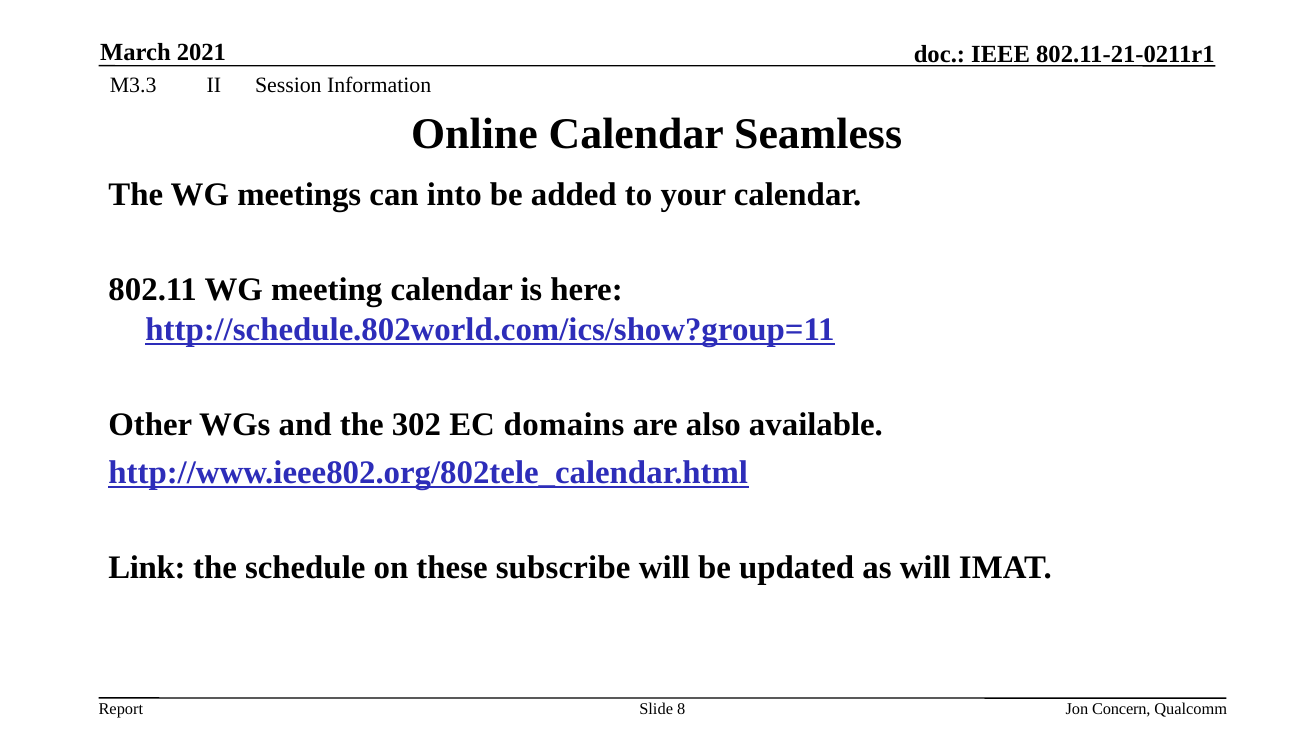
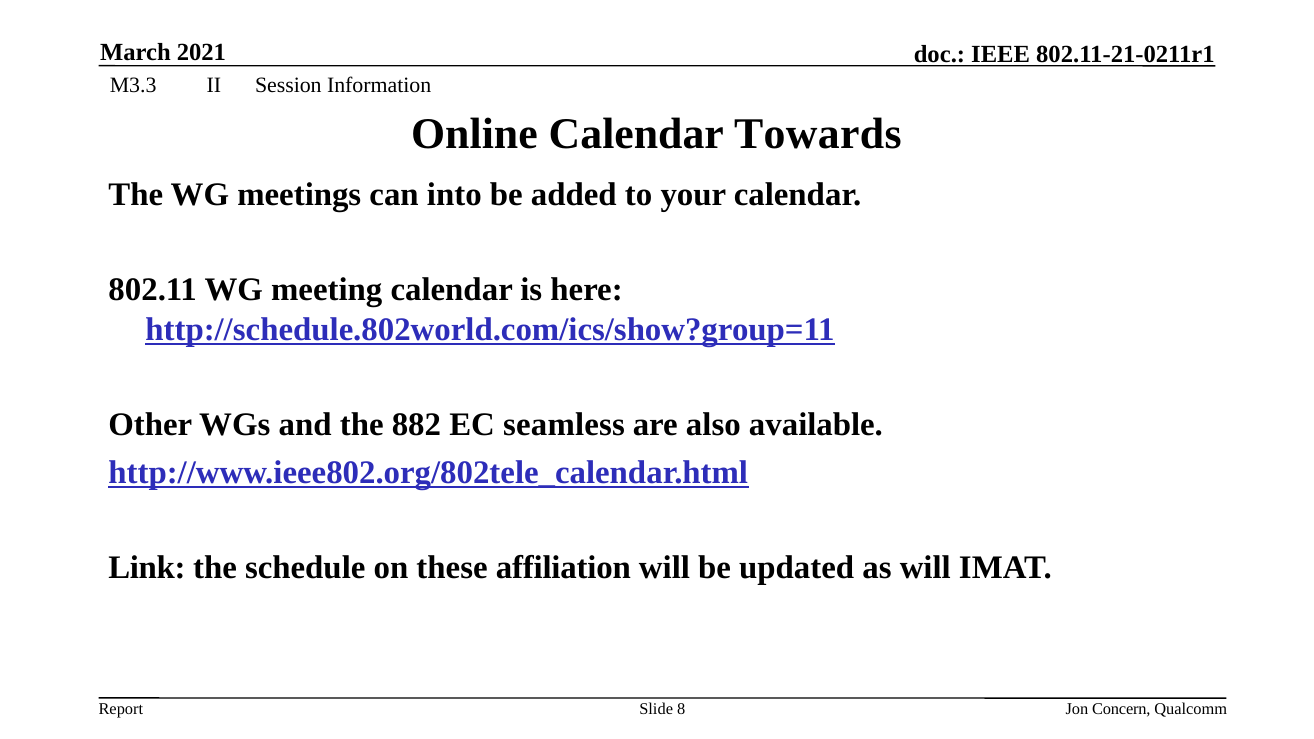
Seamless: Seamless -> Towards (818, 134)
302: 302 -> 882 (416, 425)
domains: domains -> seamless (564, 425)
subscribe: subscribe -> affiliation (563, 568)
